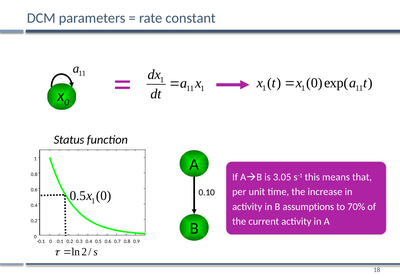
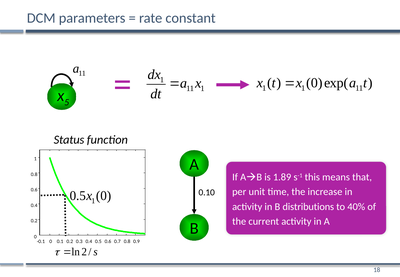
0: 0 -> 5 (67, 102)
3.05: 3.05 -> 1.89 (282, 177)
assumptions: assumptions -> distributions (308, 207)
70%: 70% -> 40% (356, 207)
